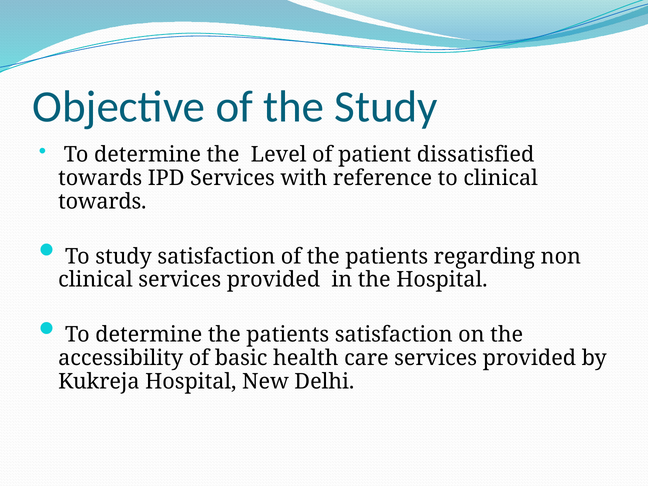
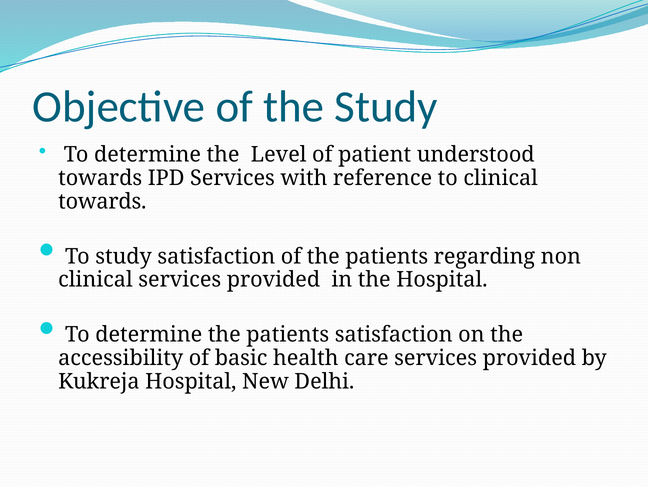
dissatisfied: dissatisfied -> understood (476, 155)
